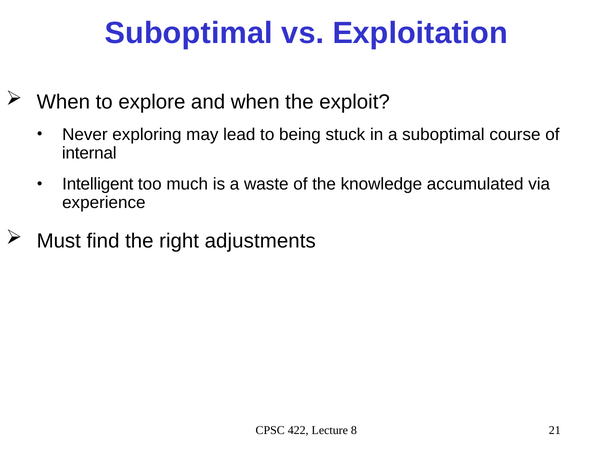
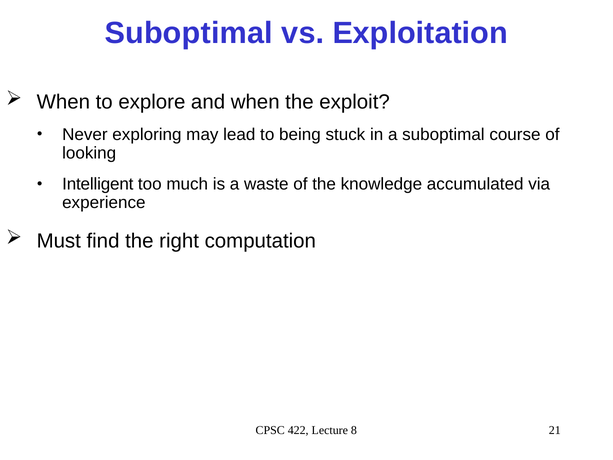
internal: internal -> looking (89, 153)
adjustments: adjustments -> computation (260, 241)
